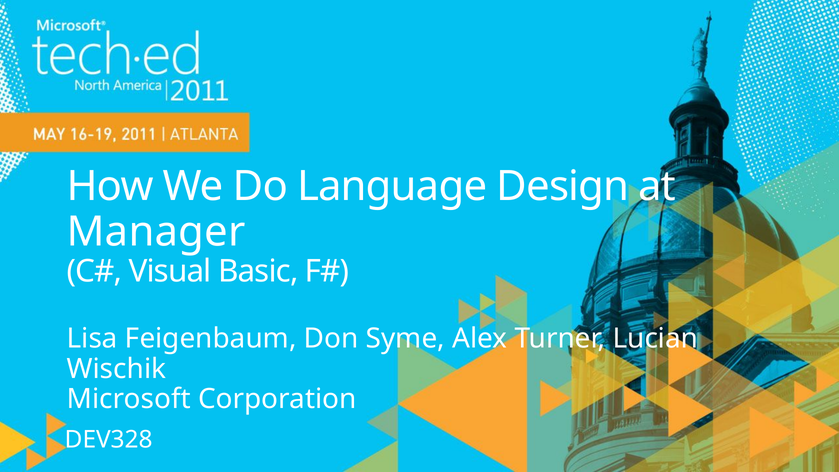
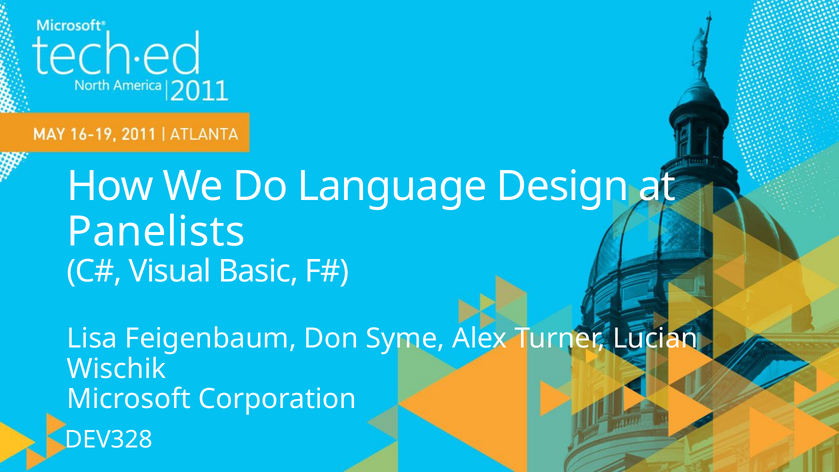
Manager: Manager -> Panelists (156, 232)
